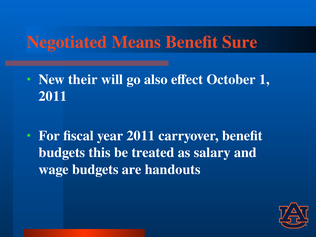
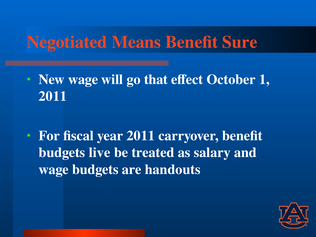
New their: their -> wage (83, 79)
also: also -> that (156, 79)
this: this -> live (100, 153)
